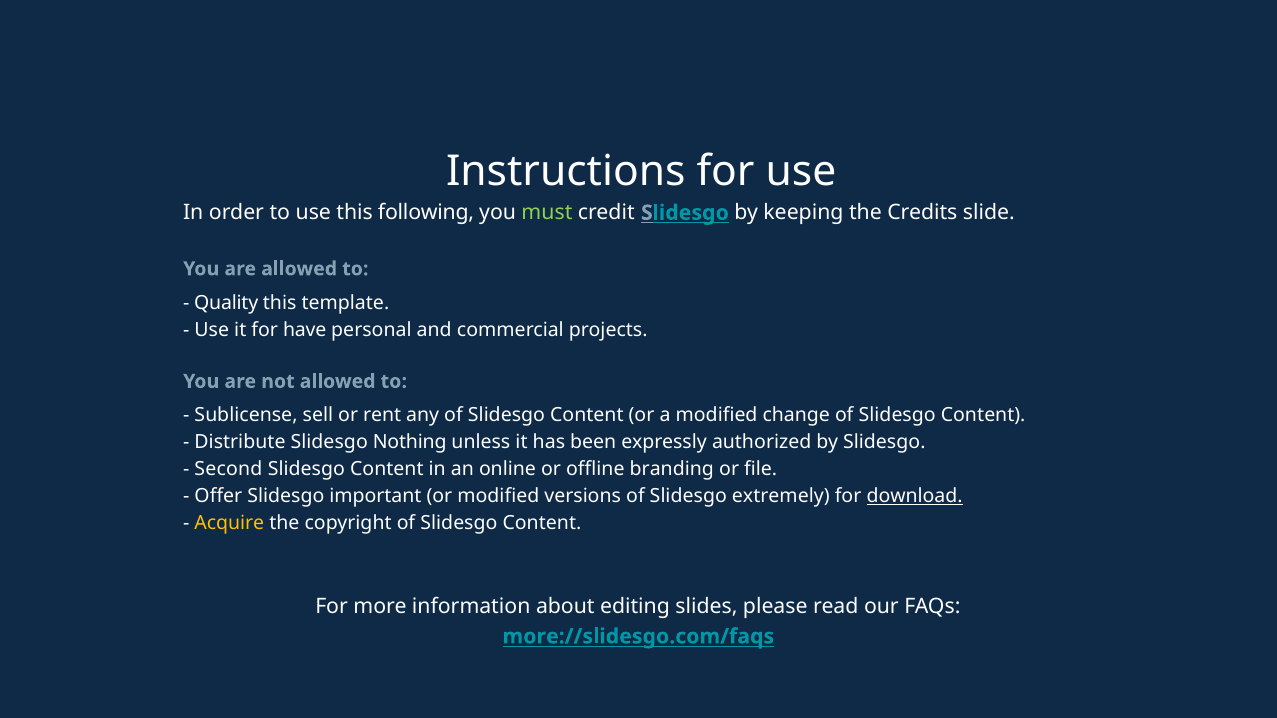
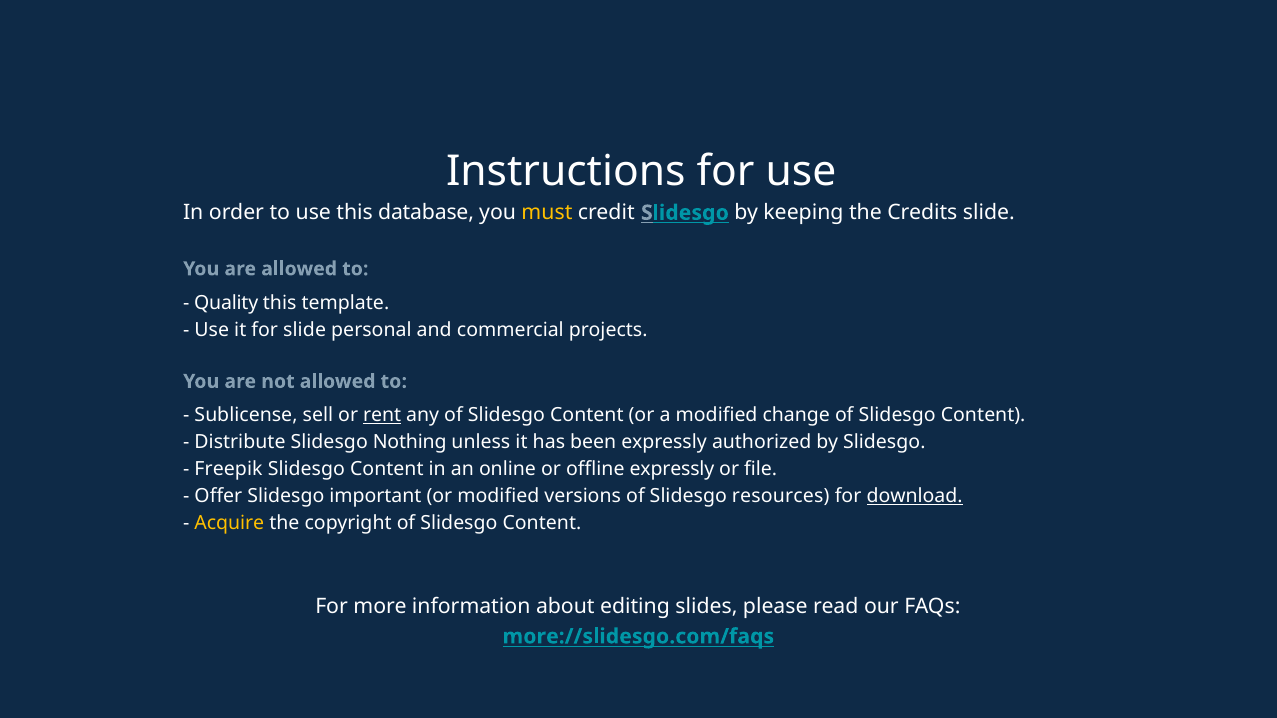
following: following -> database (426, 213)
must colour: light green -> yellow (547, 213)
for have: have -> slide (305, 330)
rent underline: none -> present (382, 416)
Second: Second -> Freepik (229, 469)
offline branding: branding -> expressly (672, 469)
extremely: extremely -> resources (781, 496)
